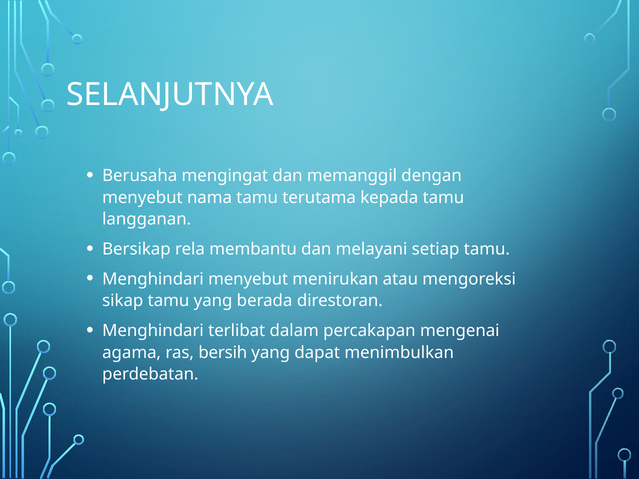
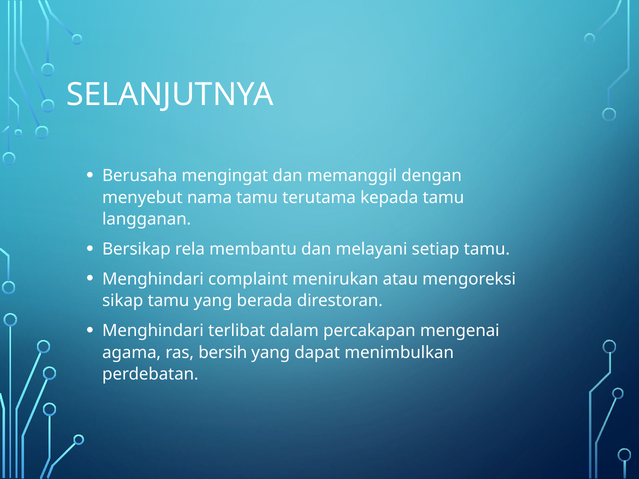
Menghindari menyebut: menyebut -> complaint (248, 279)
